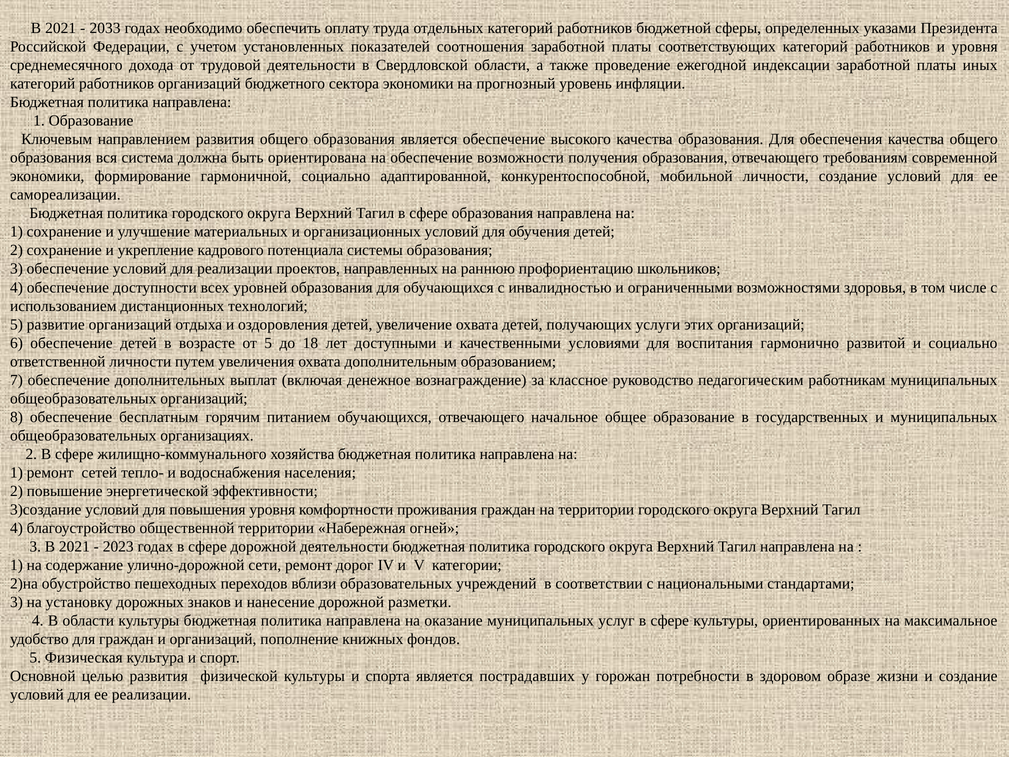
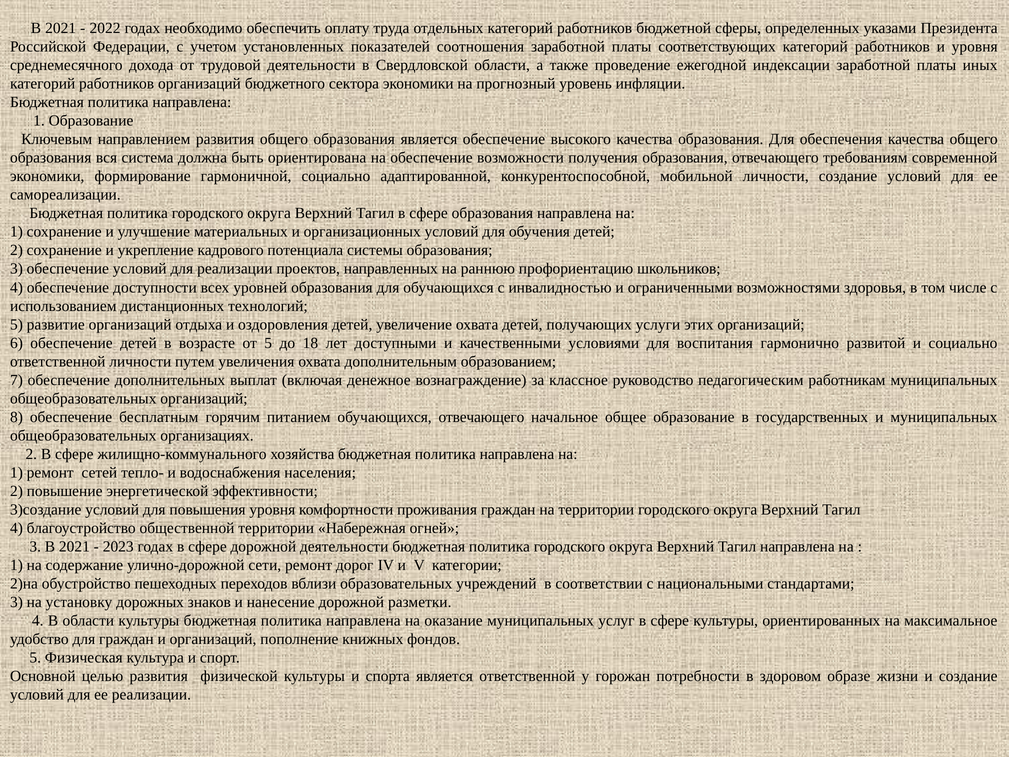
2033: 2033 -> 2022 (105, 28)
является пострадавших: пострадавших -> ответственной (527, 676)
